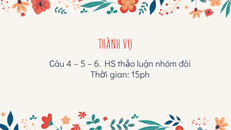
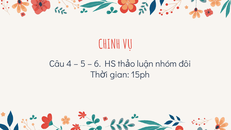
THÀNH: THÀNH -> CHINH (109, 45)
